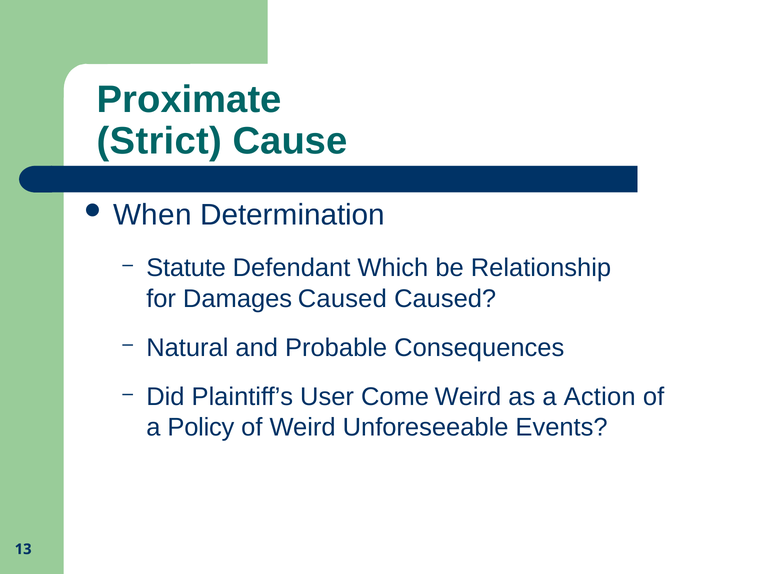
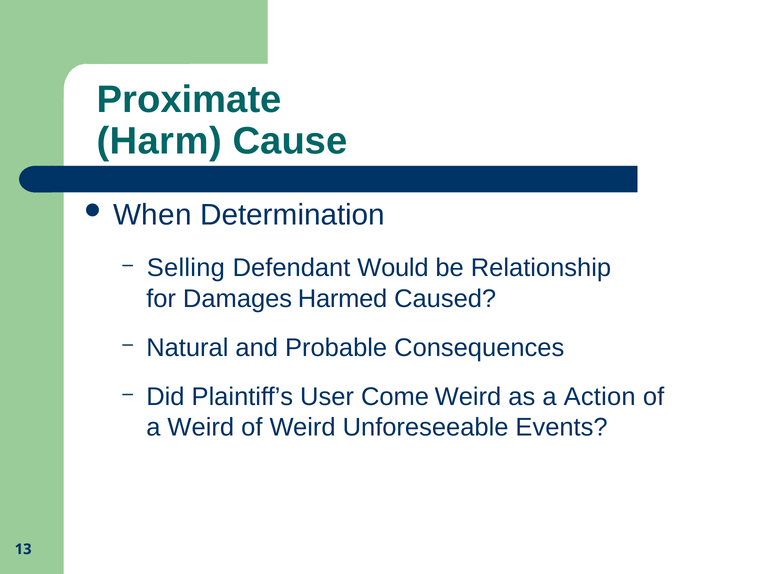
Strict: Strict -> Harm (159, 141)
Statute: Statute -> Selling (186, 268)
Which: Which -> Would (393, 268)
Damages Caused: Caused -> Harmed (343, 298)
a Policy: Policy -> Weird (201, 427)
